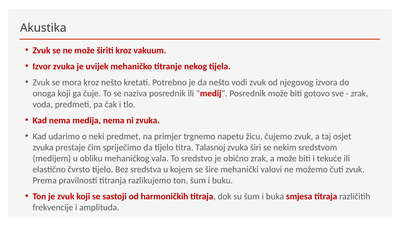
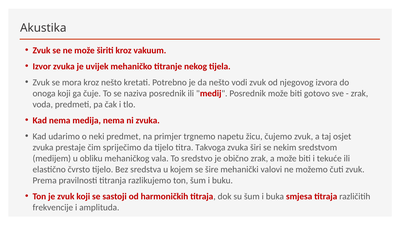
Talasnoj: Talasnoj -> Takvoga (210, 147)
